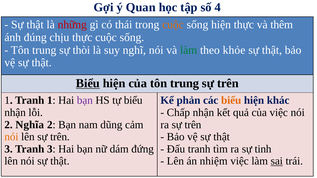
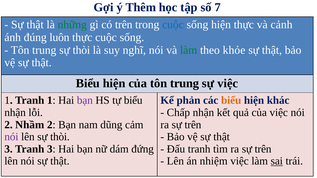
Quan: Quan -> Thêm (141, 7)
4: 4 -> 7 (218, 7)
những colour: red -> green (72, 25)
có thái: thái -> trên (124, 25)
cuộc colour: orange -> blue (173, 25)
thêm: thêm -> cảnh (282, 25)
chịu: chịu -> luôn (59, 37)
Biểu underline: present -> none (88, 83)
trên: trên -> việc (228, 83)
Nghĩa: Nghĩa -> Nhầm (30, 125)
nói colour: orange -> purple (11, 137)
lên sự trên: trên -> thòi (60, 137)
tìm ra sự tinh: tinh -> trên (263, 149)
